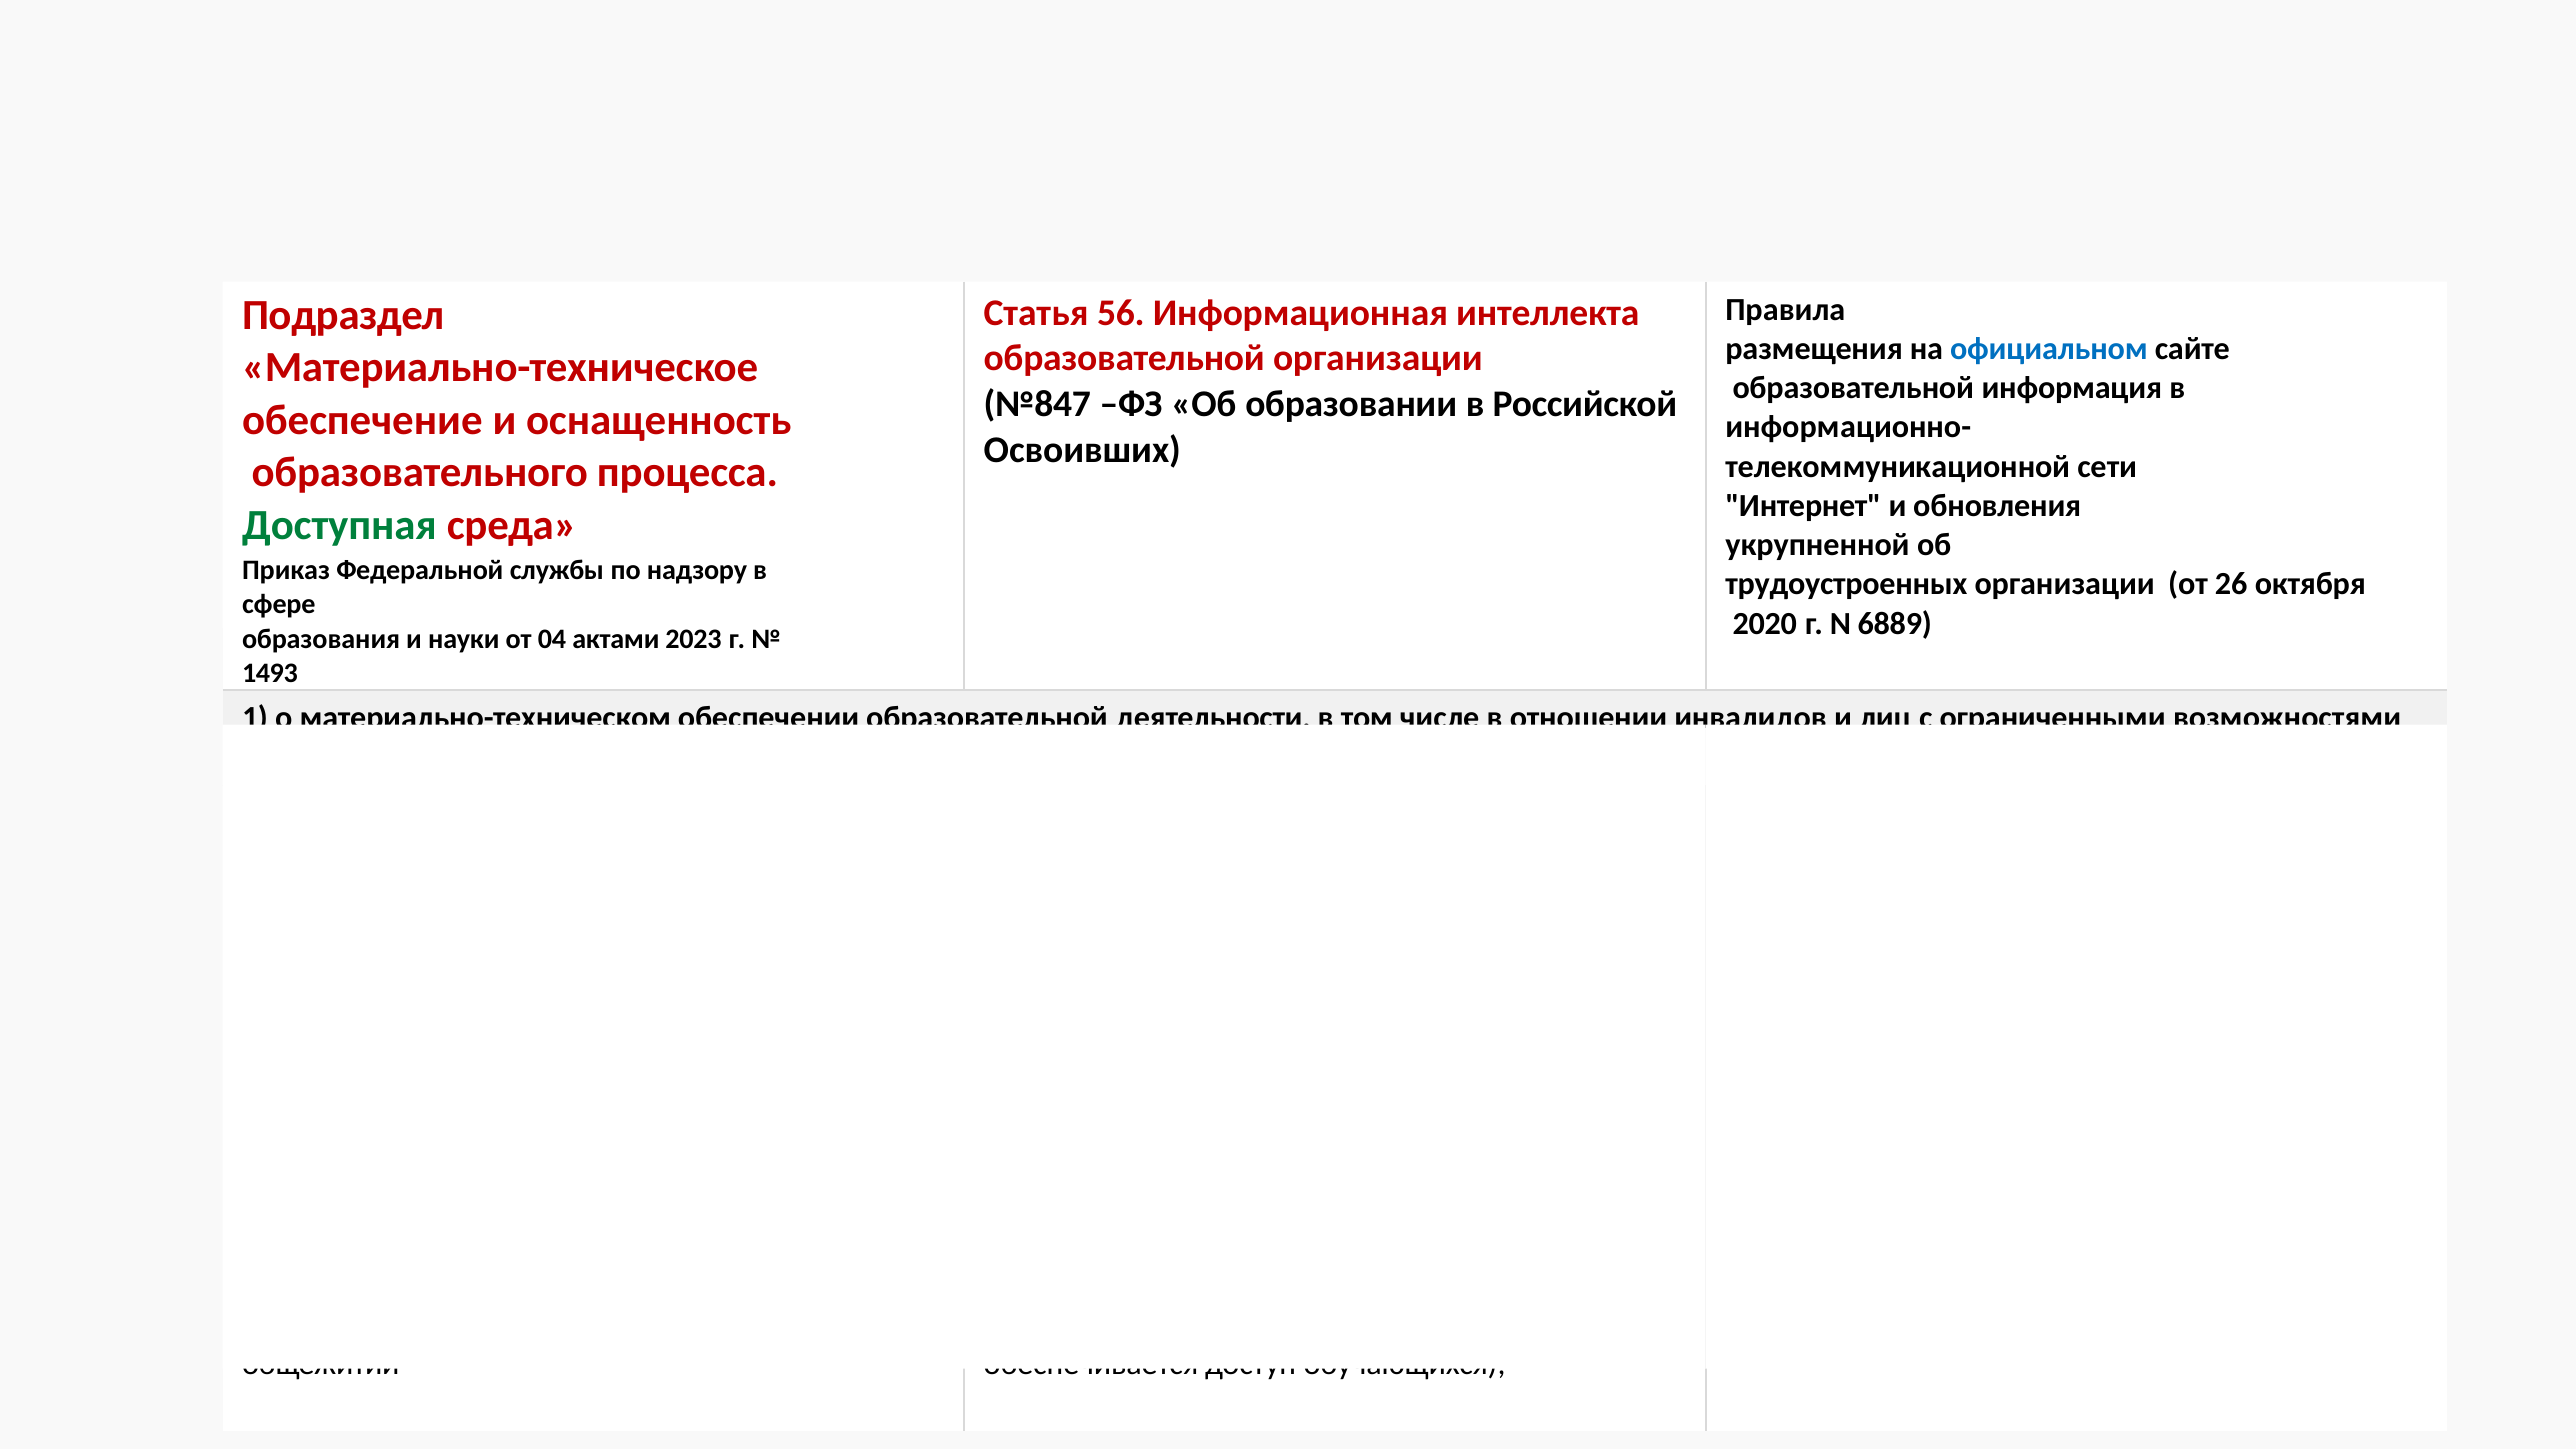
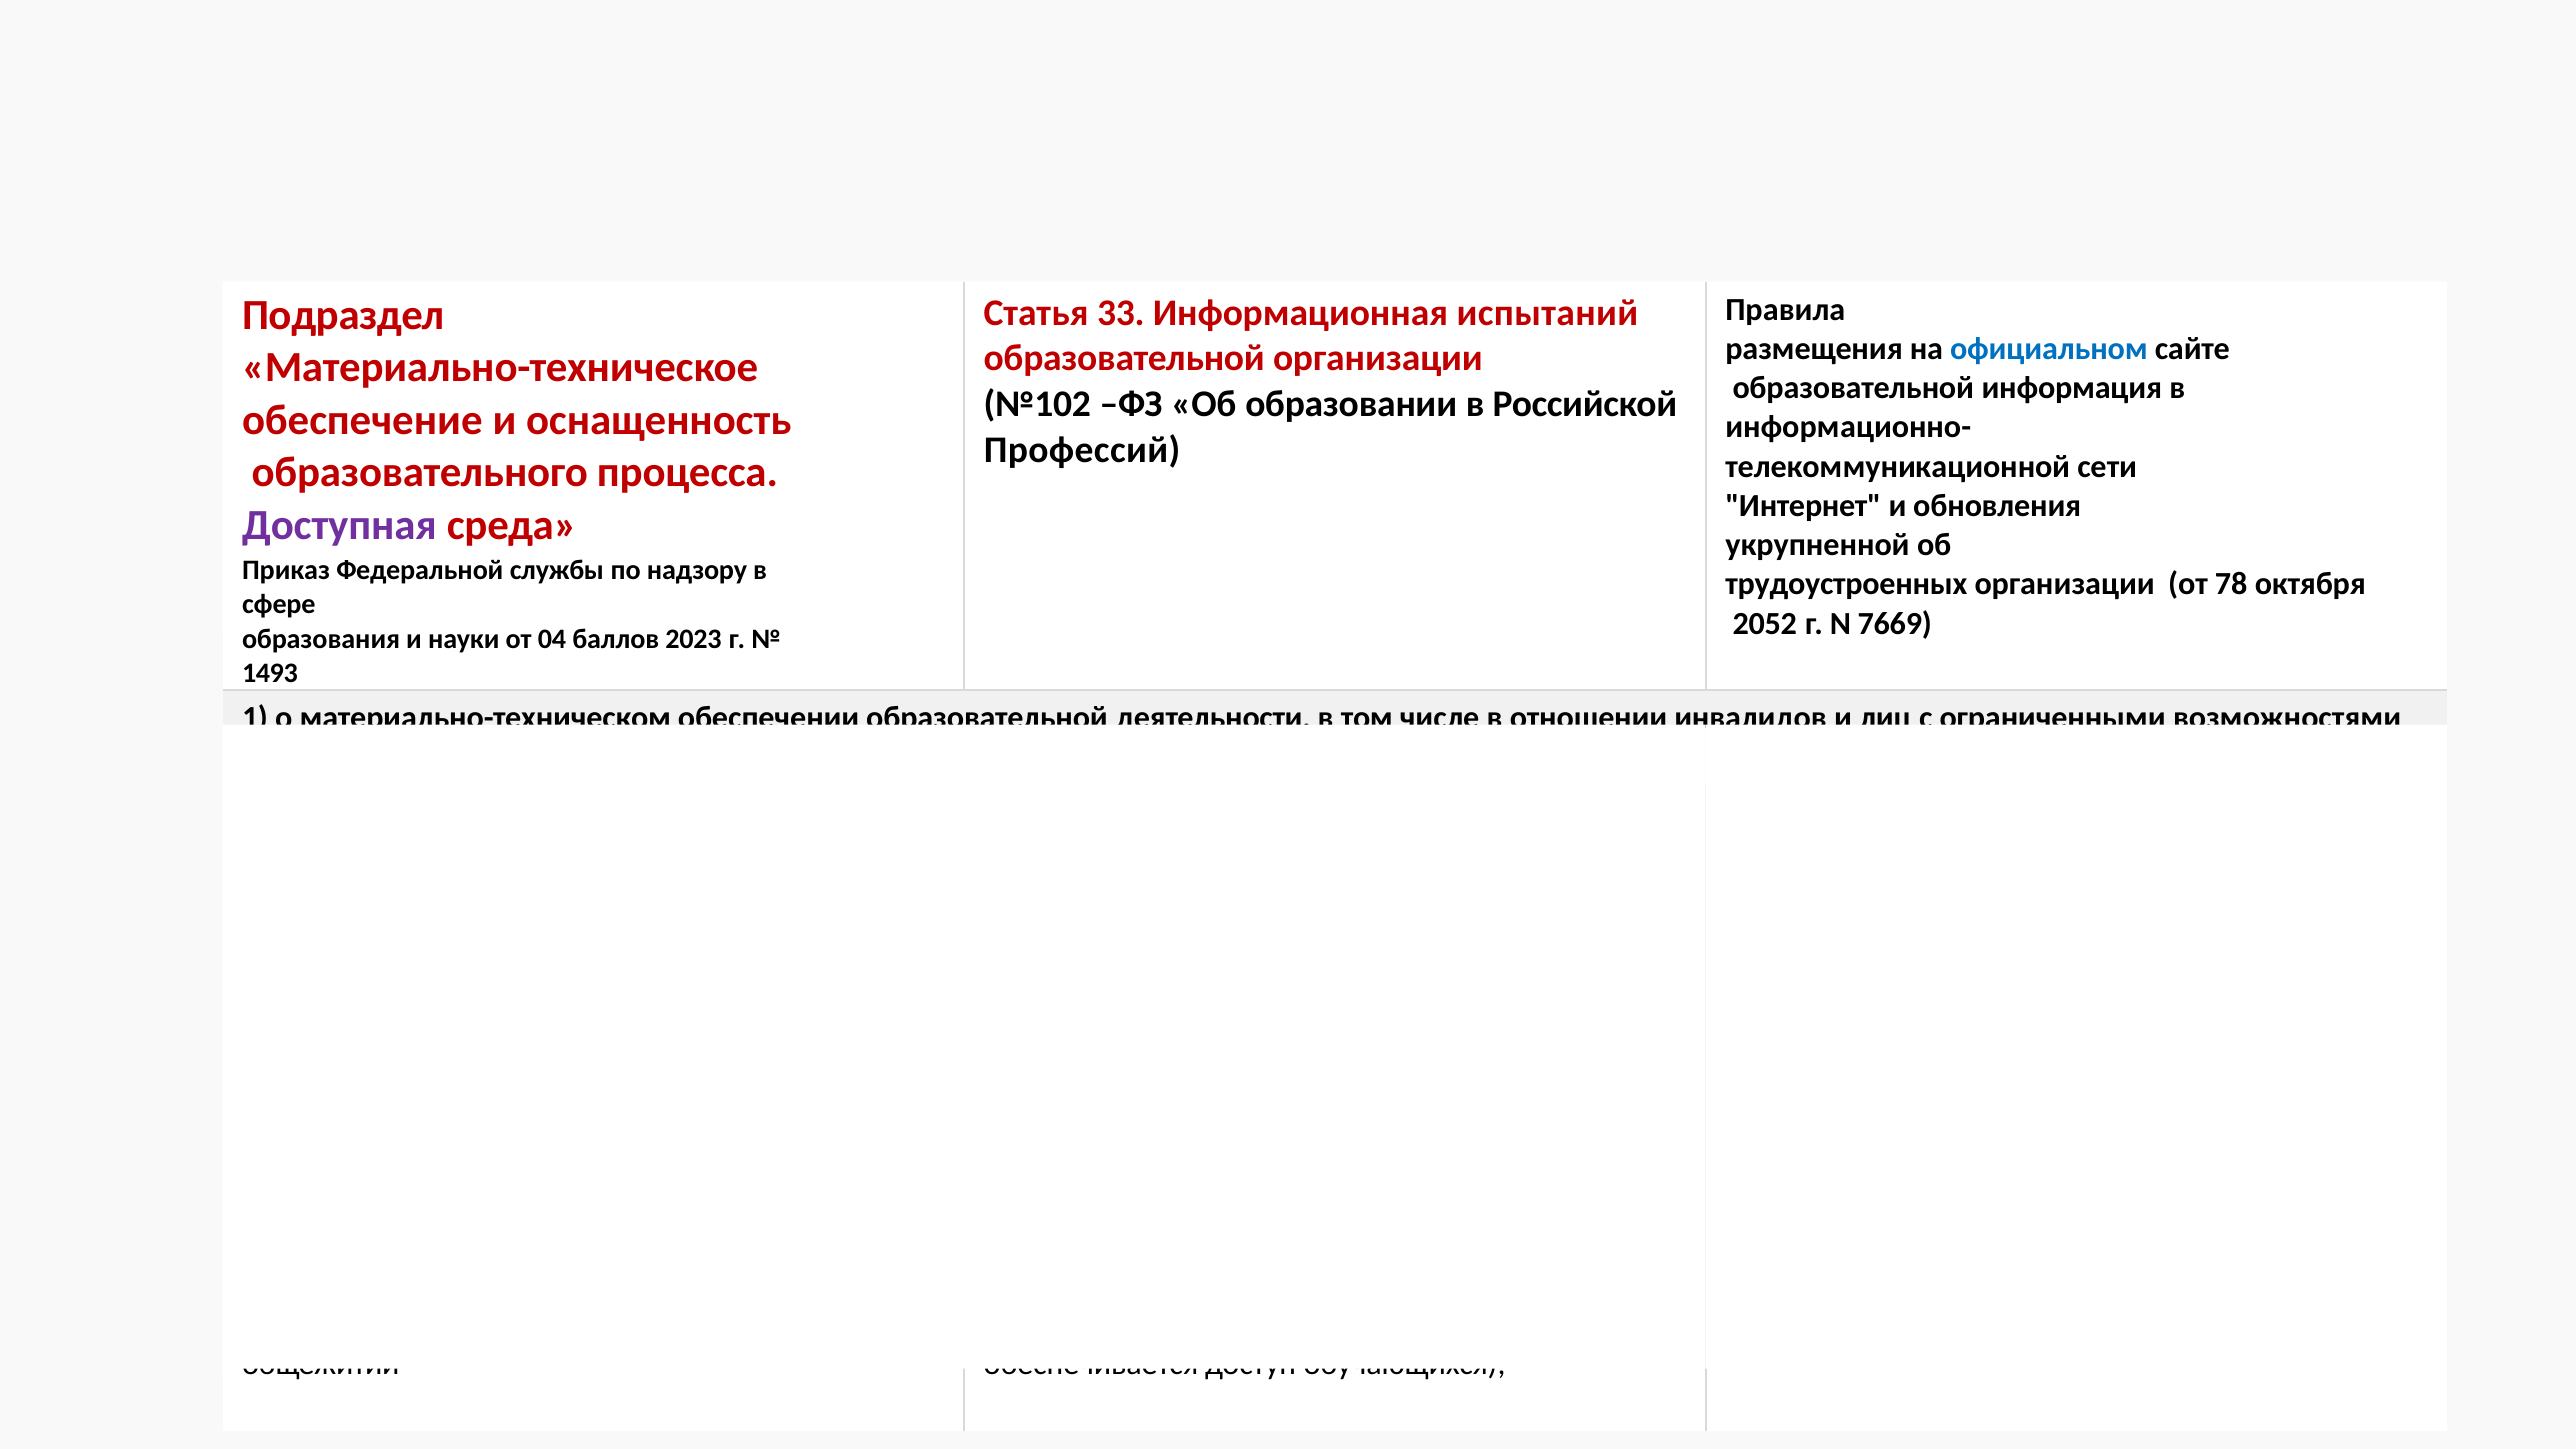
56: 56 -> 33 (1121, 313)
интеллекта: интеллекта -> испытаний (1547, 313)
№847: №847 -> №102 (1037, 404)
Освоивших: Освоивших -> Профессий (1082, 450)
Доступная colour: green -> purple (339, 525)
26: 26 -> 78 (2231, 584)
2020: 2020 -> 2052 (1765, 624)
6889: 6889 -> 7669 (1895, 624)
актами: актами -> баллов (616, 639)
